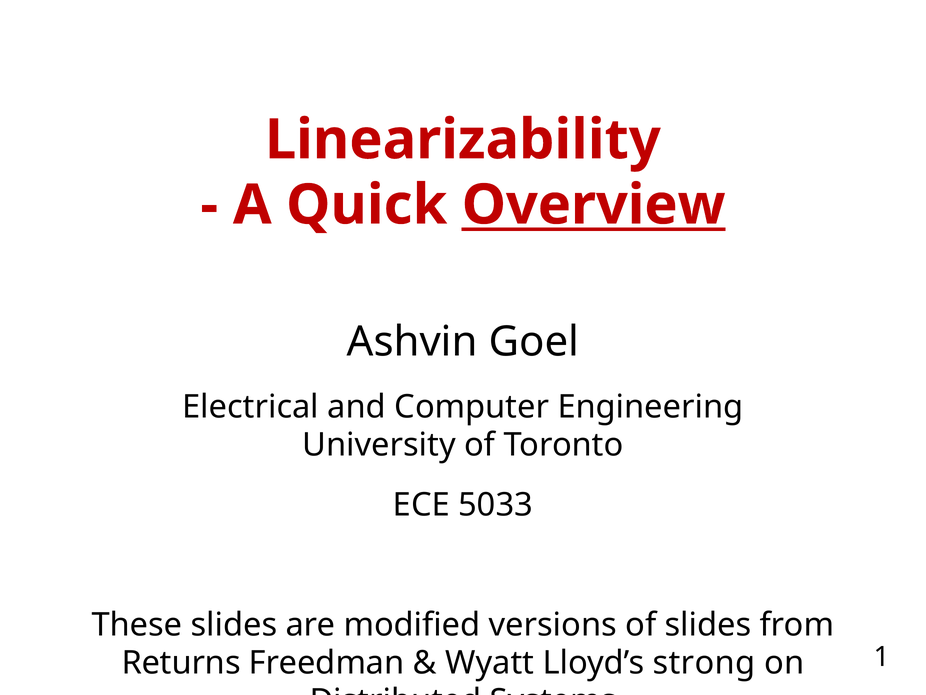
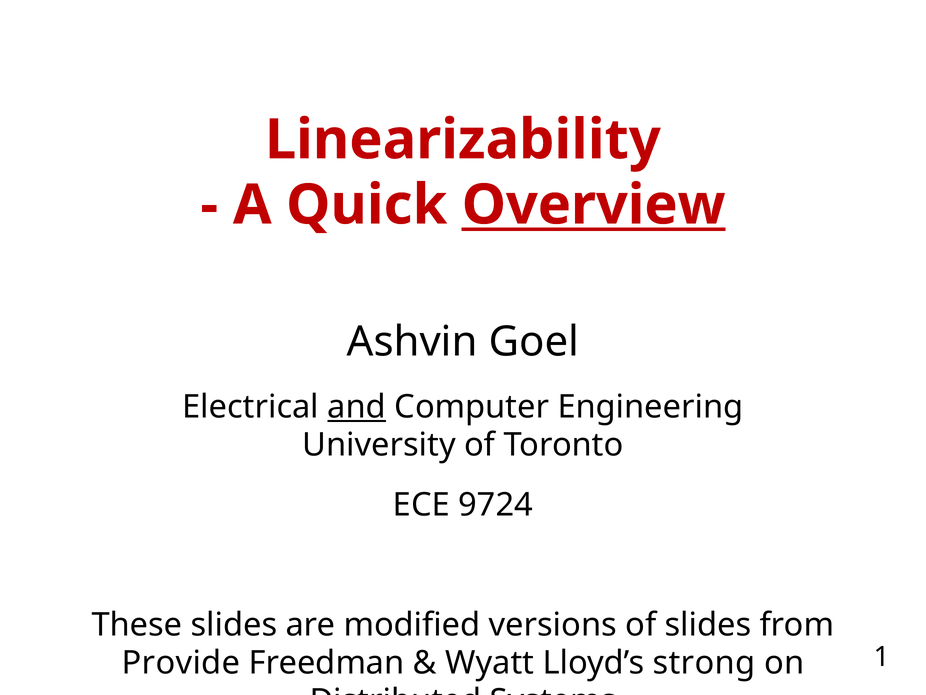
and underline: none -> present (357, 407)
5033: 5033 -> 9724 (496, 505)
Returns: Returns -> Provide (181, 663)
